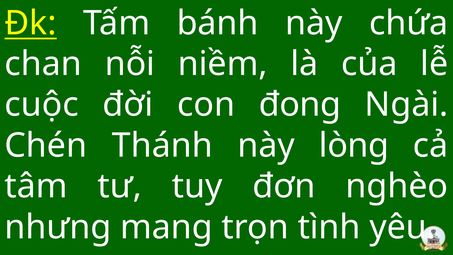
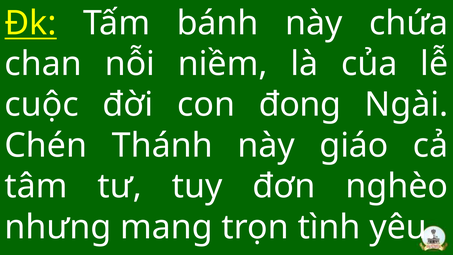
lòng: lòng -> giáo (354, 145)
